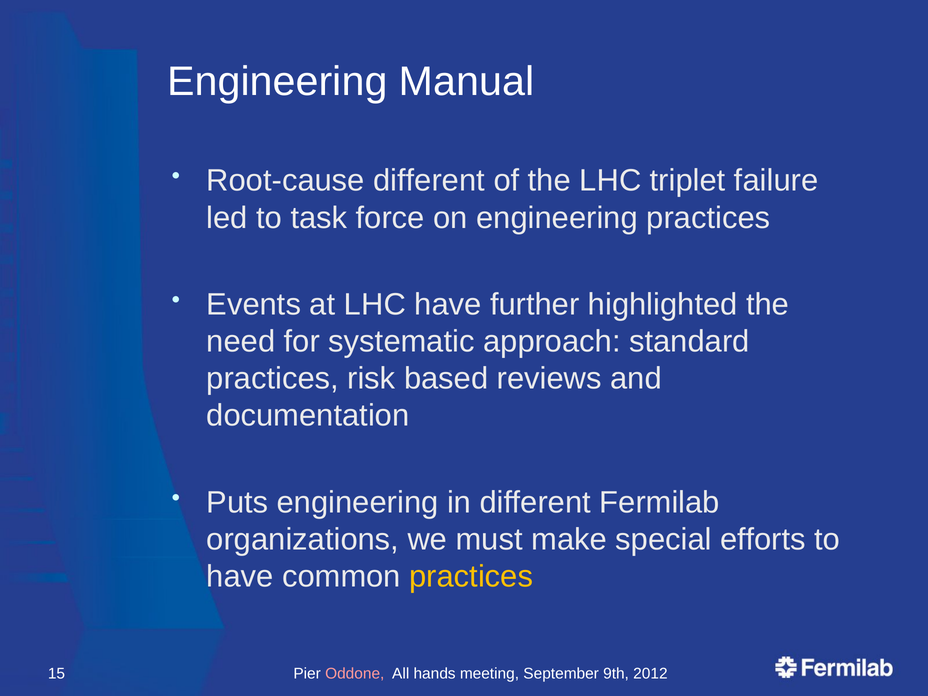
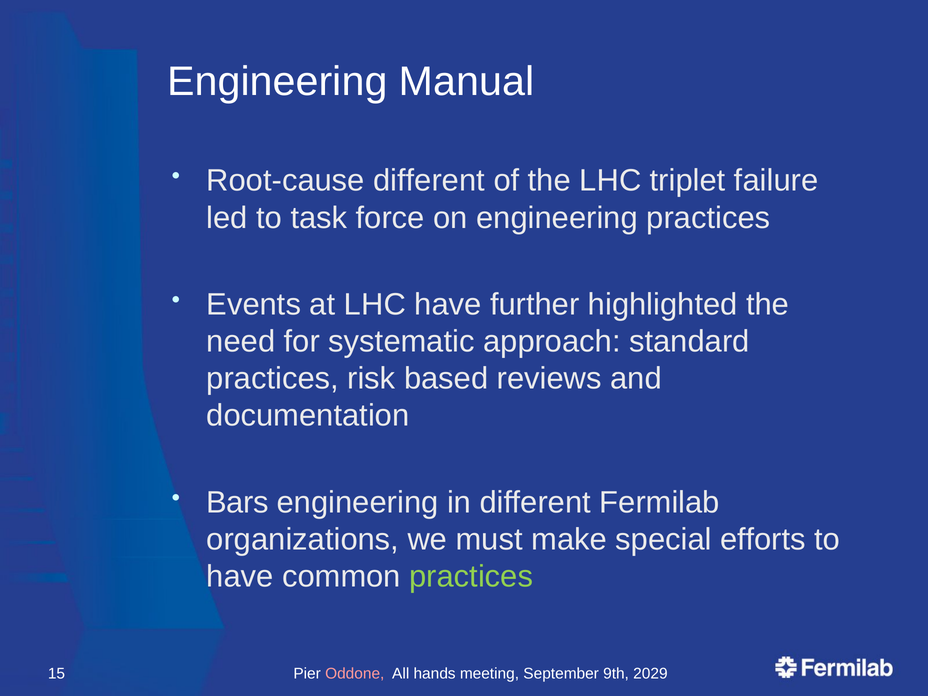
Puts: Puts -> Bars (238, 502)
practices colour: yellow -> light green (471, 577)
2012: 2012 -> 2029 (650, 673)
